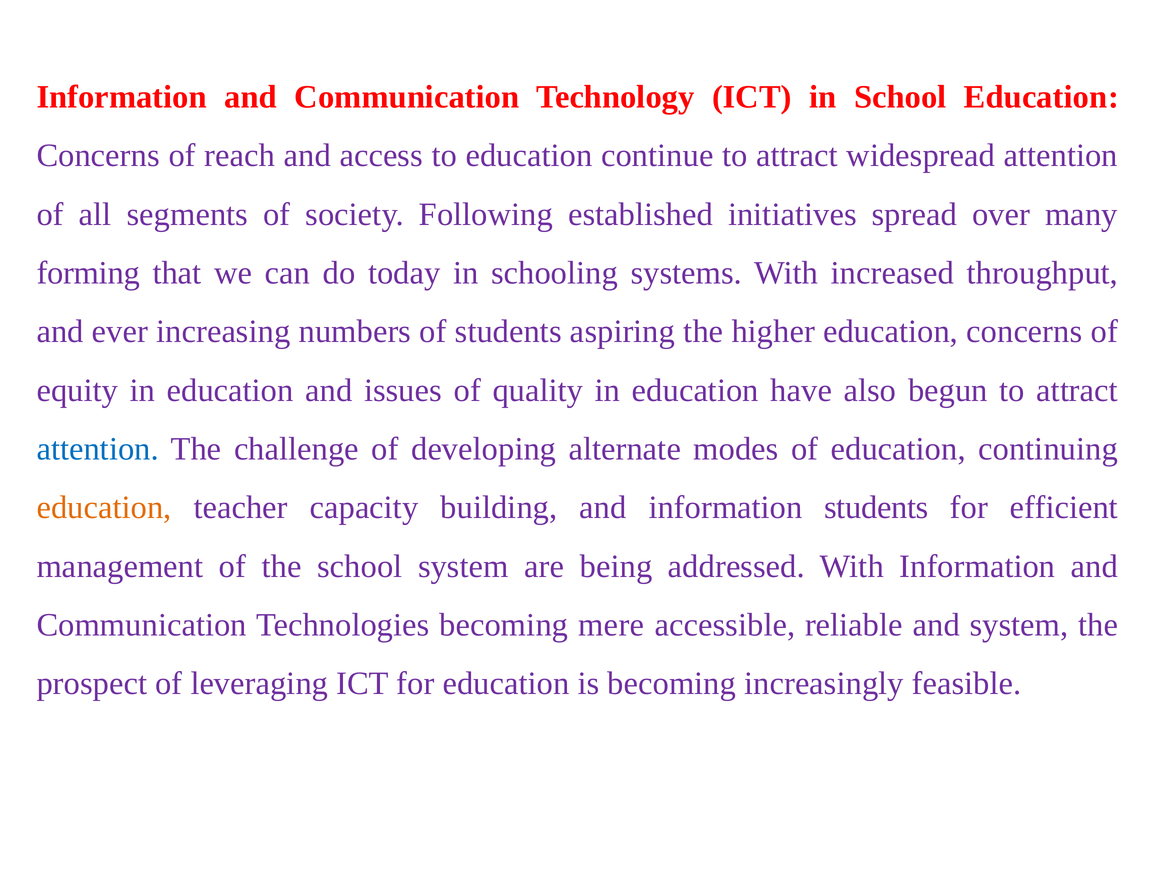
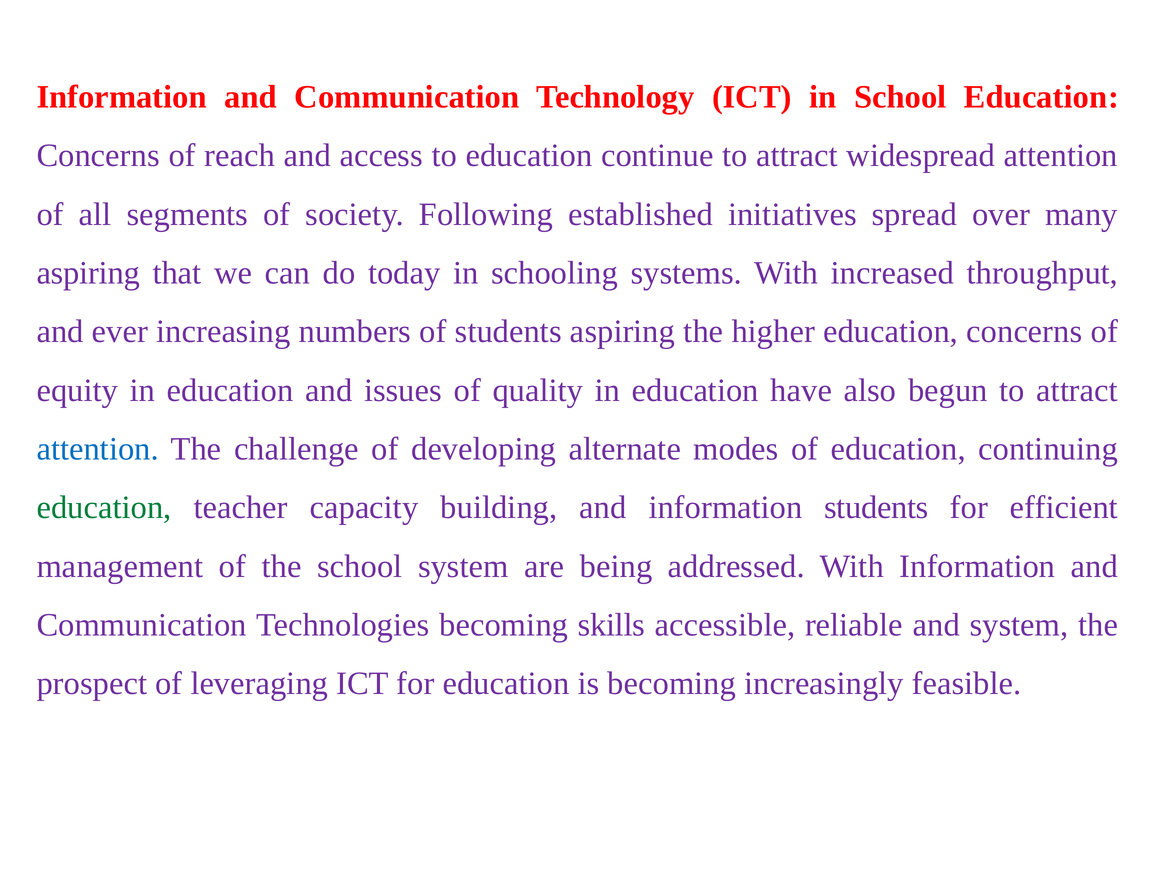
forming: forming -> aspiring (88, 273)
education colour: orange -> green (104, 507)
mere: mere -> skills (612, 625)
